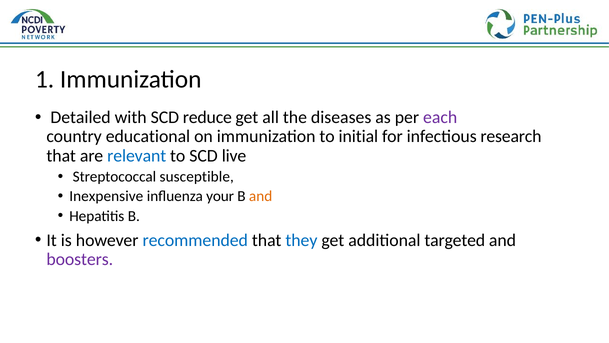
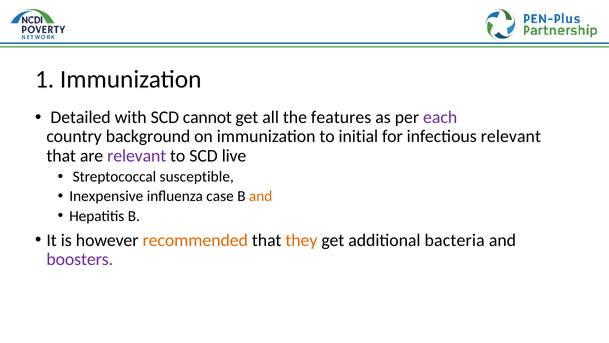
reduce: reduce -> cannot (207, 117)
diseases: diseases -> features (341, 117)
educational: educational -> background (148, 136)
infectious research: research -> relevant (511, 136)
relevant colour: blue -> purple (137, 156)
your: your -> case (220, 196)
recommended colour: blue -> orange (195, 240)
they colour: blue -> orange (301, 240)
targeted: targeted -> bacteria (455, 240)
